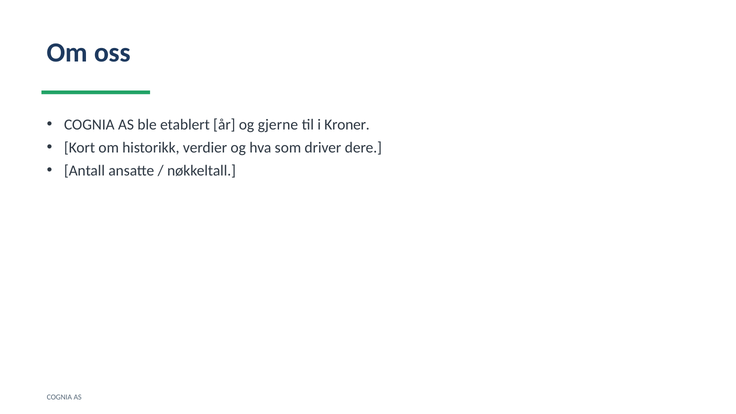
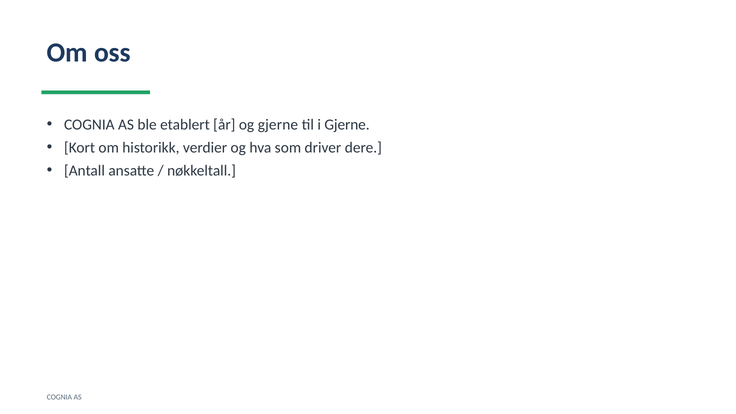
i Kroner: Kroner -> Gjerne (347, 125)
